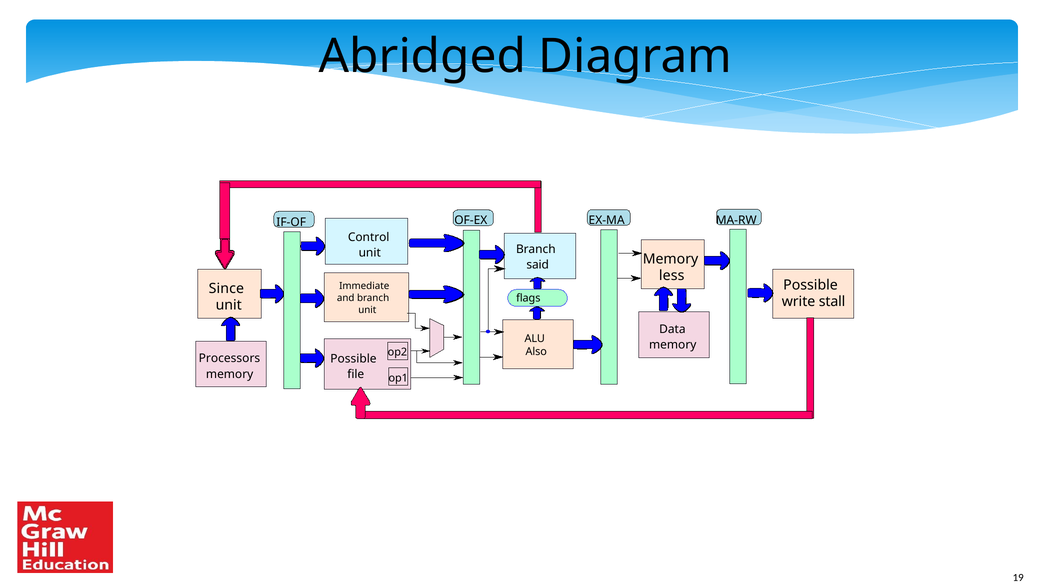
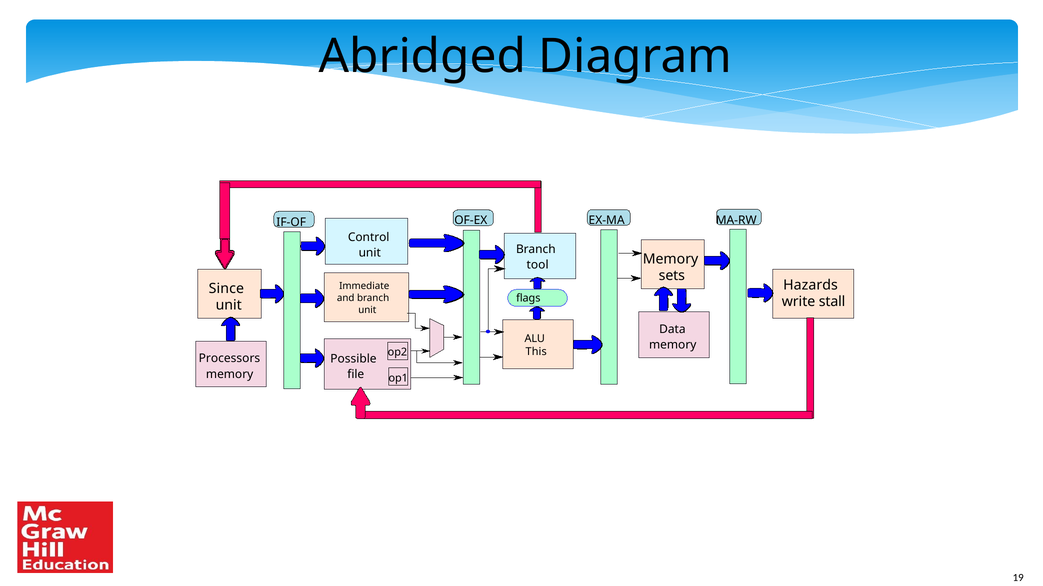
said: said -> tool (538, 265)
less: less -> sets (672, 276)
Possible: Possible -> Hazards (811, 285)
Also: Also -> This (536, 352)
